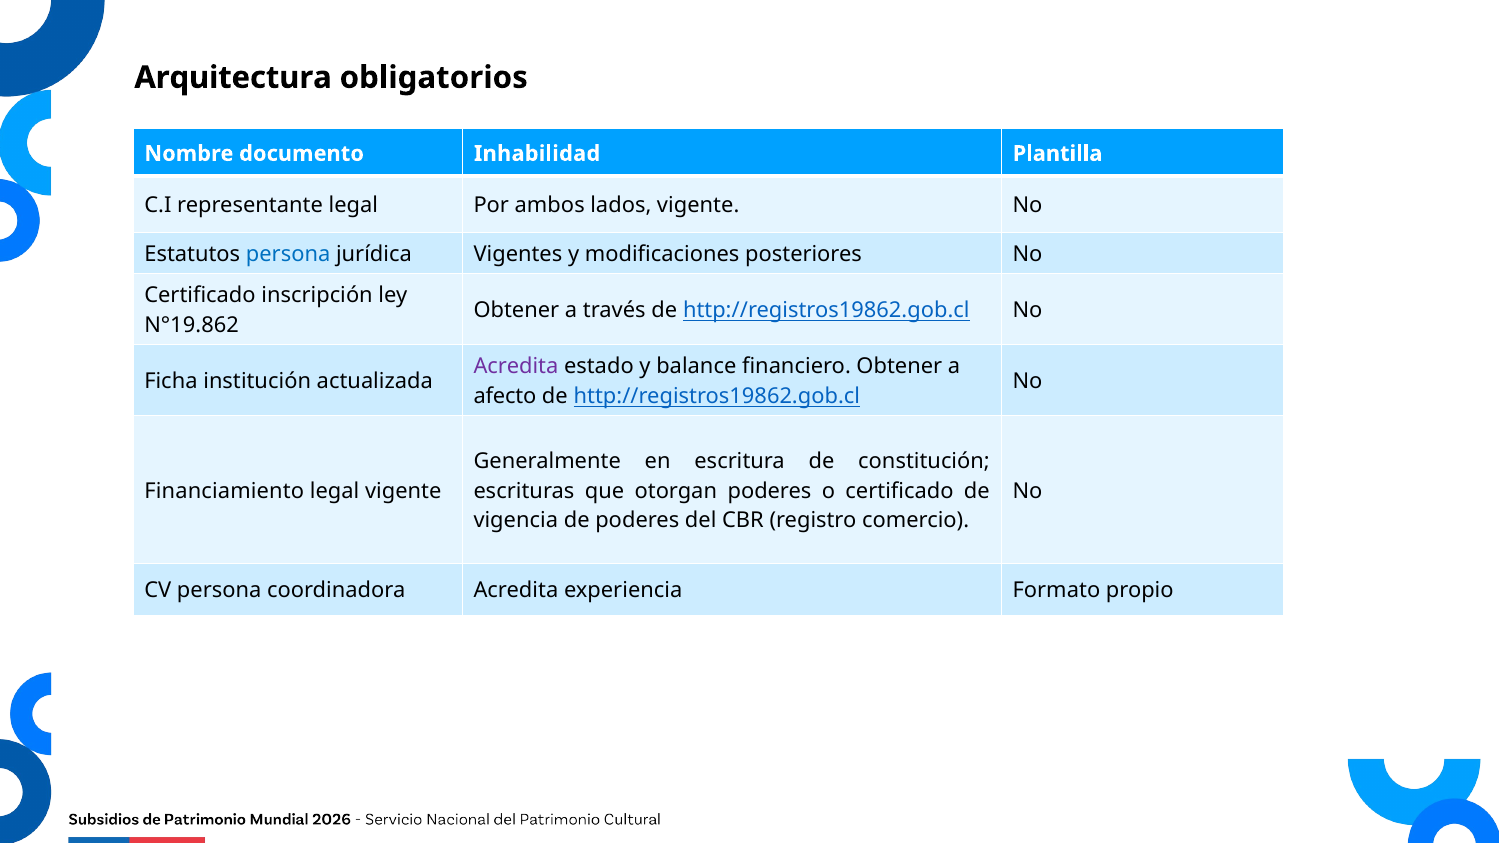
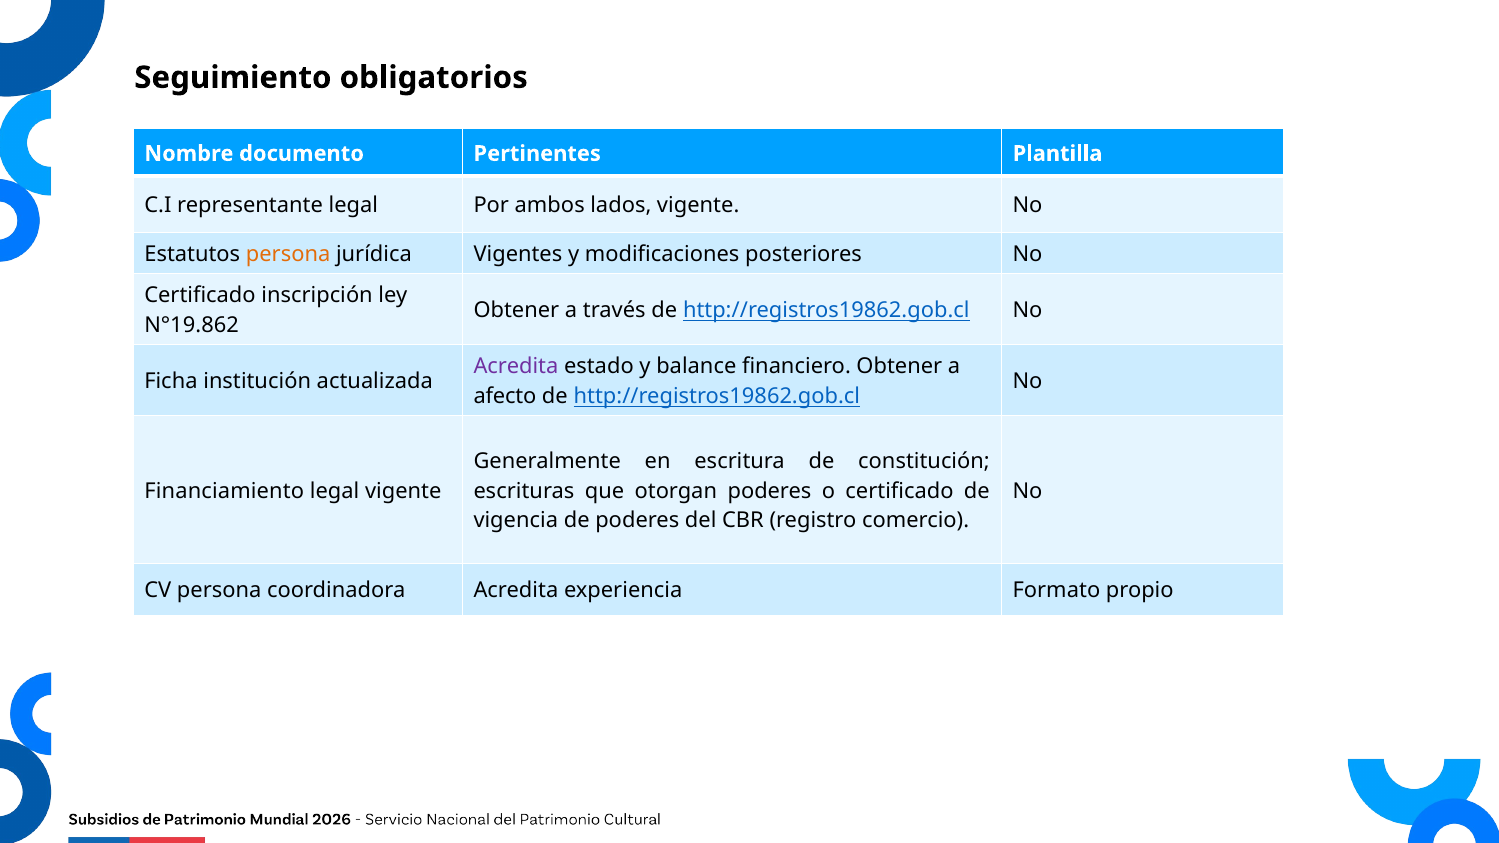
Arquitectura: Arquitectura -> Seguimiento (233, 78)
Inhabilidad: Inhabilidad -> Pertinentes (537, 154)
persona colour: blue -> orange (288, 254)
